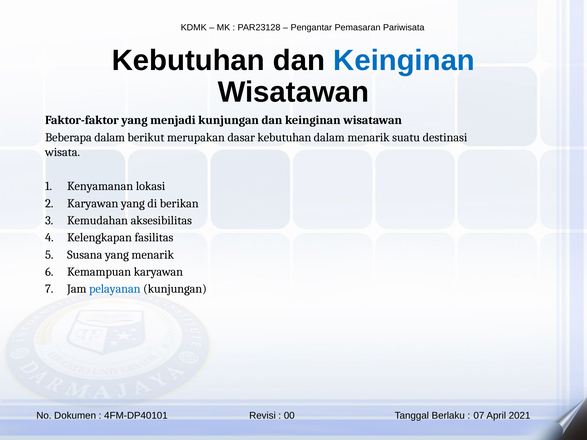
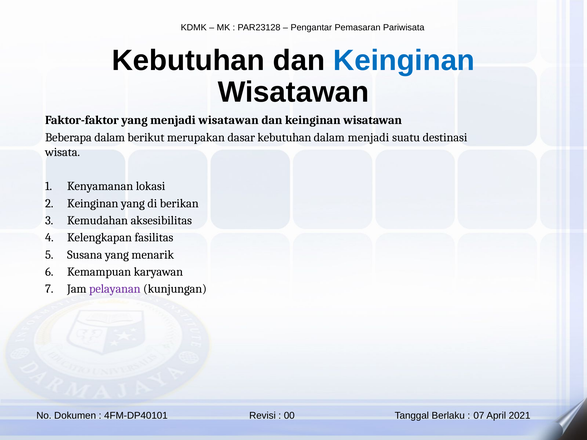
menjadi kunjungan: kunjungan -> wisatawan (228, 120)
dalam menarik: menarik -> menjadi (368, 137)
Karyawan: Karyawan -> Keinginan (93, 203)
pelayanan colour: blue -> purple (115, 289)
